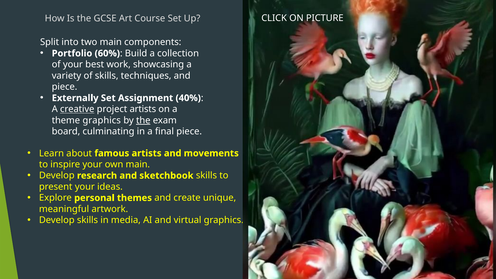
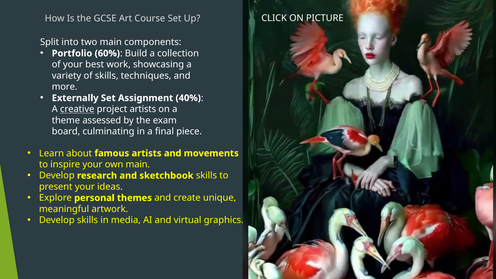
piece: piece -> more (65, 87)
theme graphics: graphics -> assessed (102, 120)
the underline: present -> none (143, 120)
